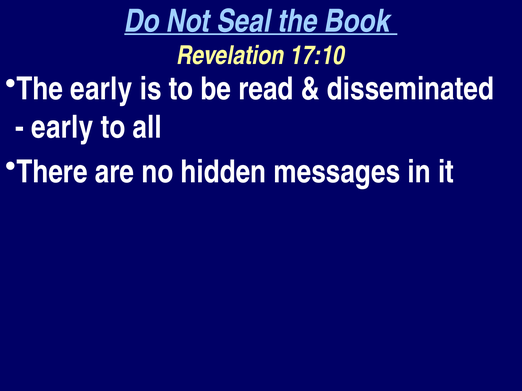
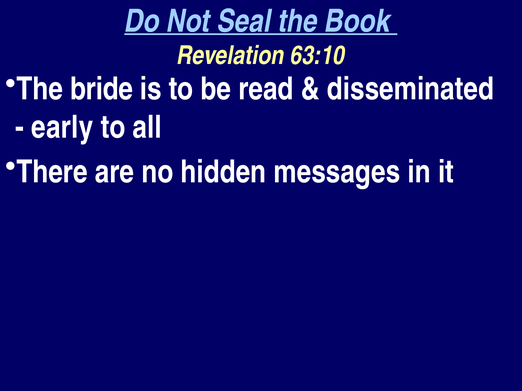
17:10: 17:10 -> 63:10 (317, 56)
The early: early -> bride (102, 89)
